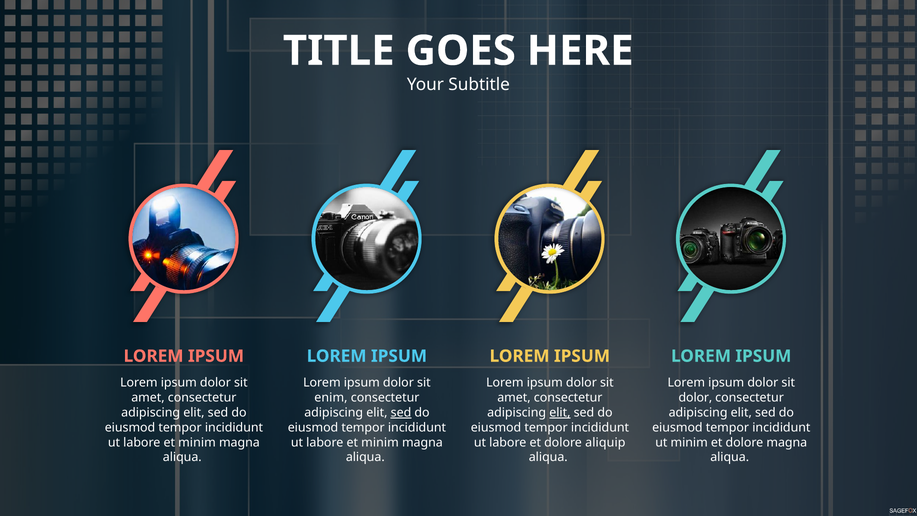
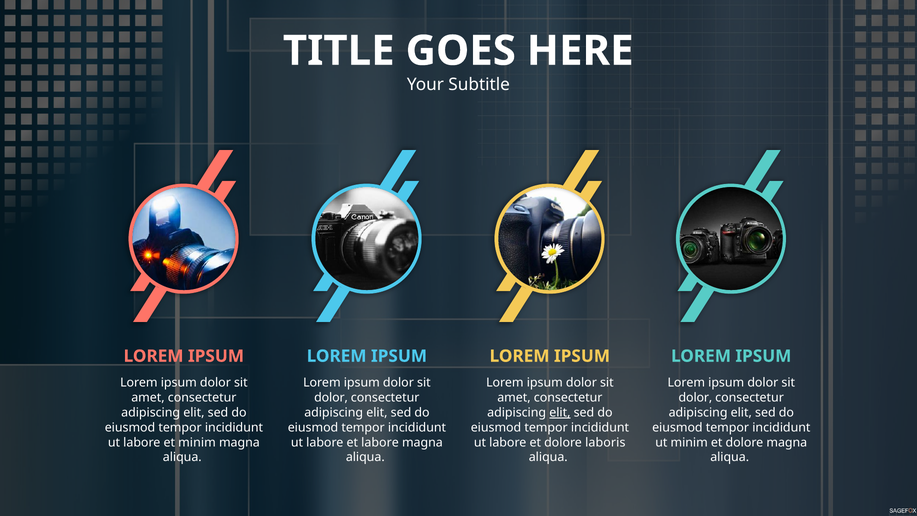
enim: enim -> dolor (331, 397)
sed underline: present -> none (401, 412)
minim: minim -> labore (380, 442)
aliquip: aliquip -> laboris (605, 442)
